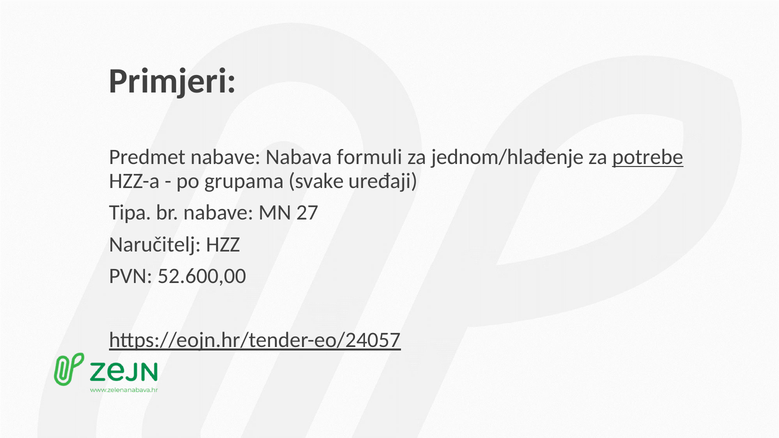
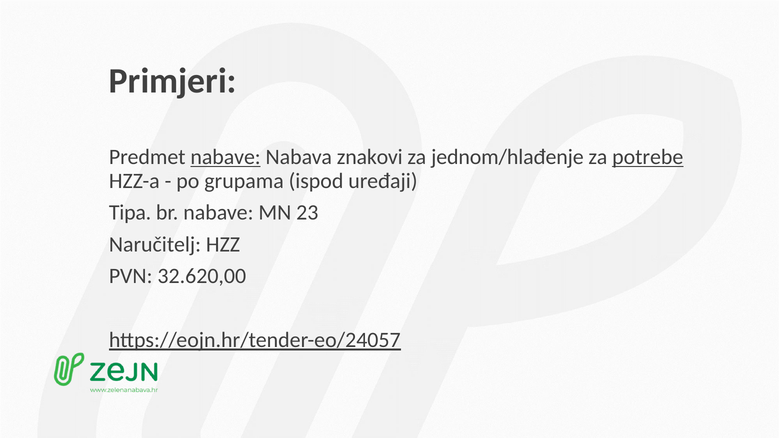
nabave underline: none -> present (226, 157)
formuli: formuli -> znakovi (370, 157)
svake: svake -> ispod (316, 181)
27: 27 -> 23 (307, 213)
52.600,00: 52.600,00 -> 32.620,00 (202, 276)
